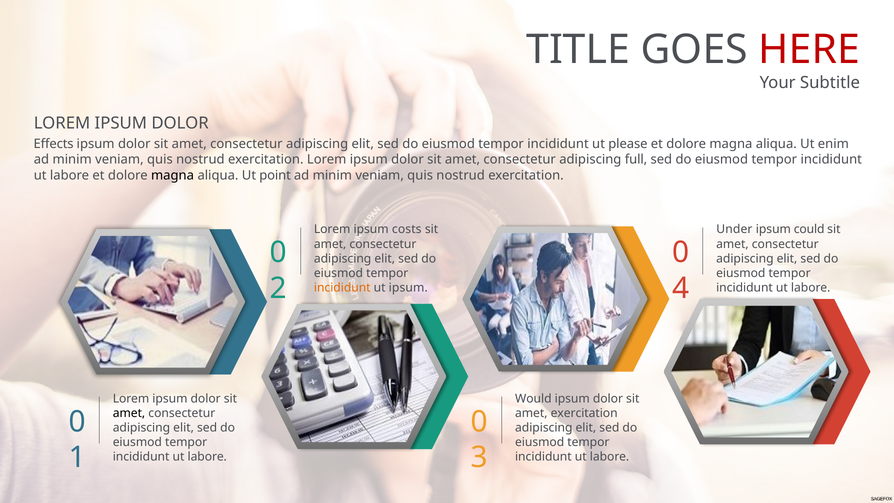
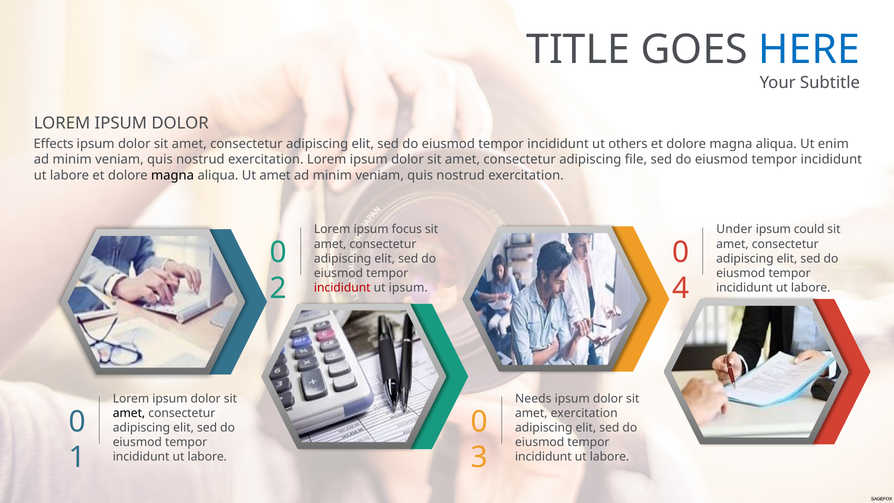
HERE colour: red -> blue (809, 50)
please: please -> others (628, 144)
full: full -> file (636, 160)
Ut point: point -> amet (275, 175)
costs: costs -> focus (407, 229)
incididunt colour: orange -> red (342, 288)
Would: Would -> Needs (533, 399)
